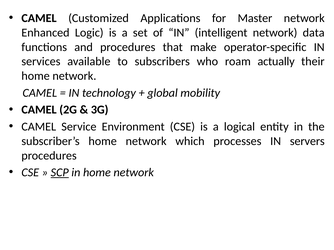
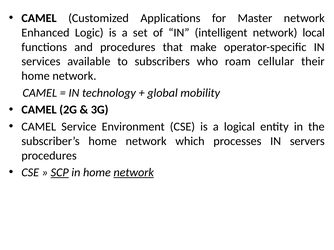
data: data -> local (314, 33)
actually: actually -> cellular (276, 62)
network underline: none -> present (134, 173)
